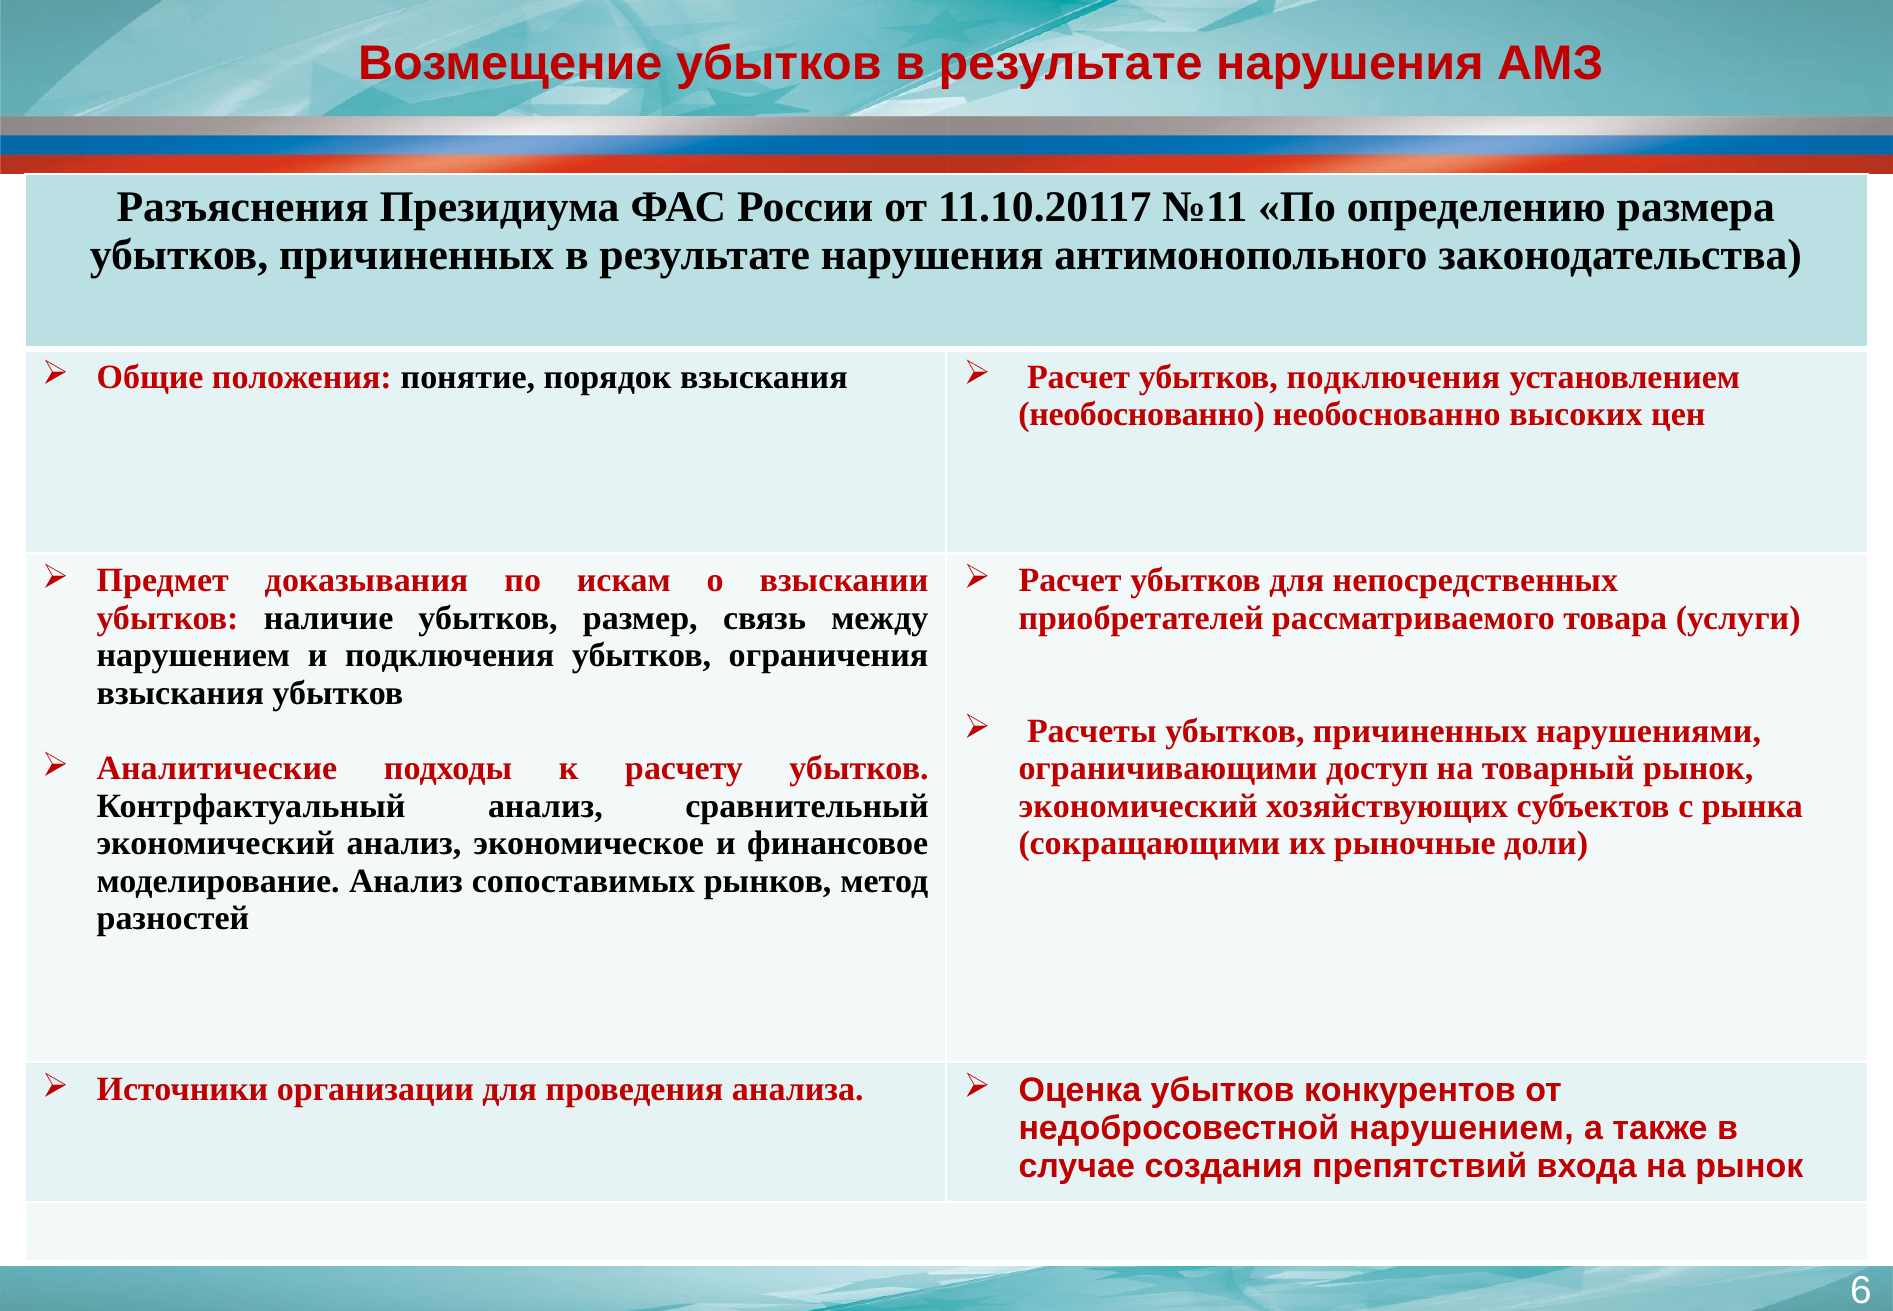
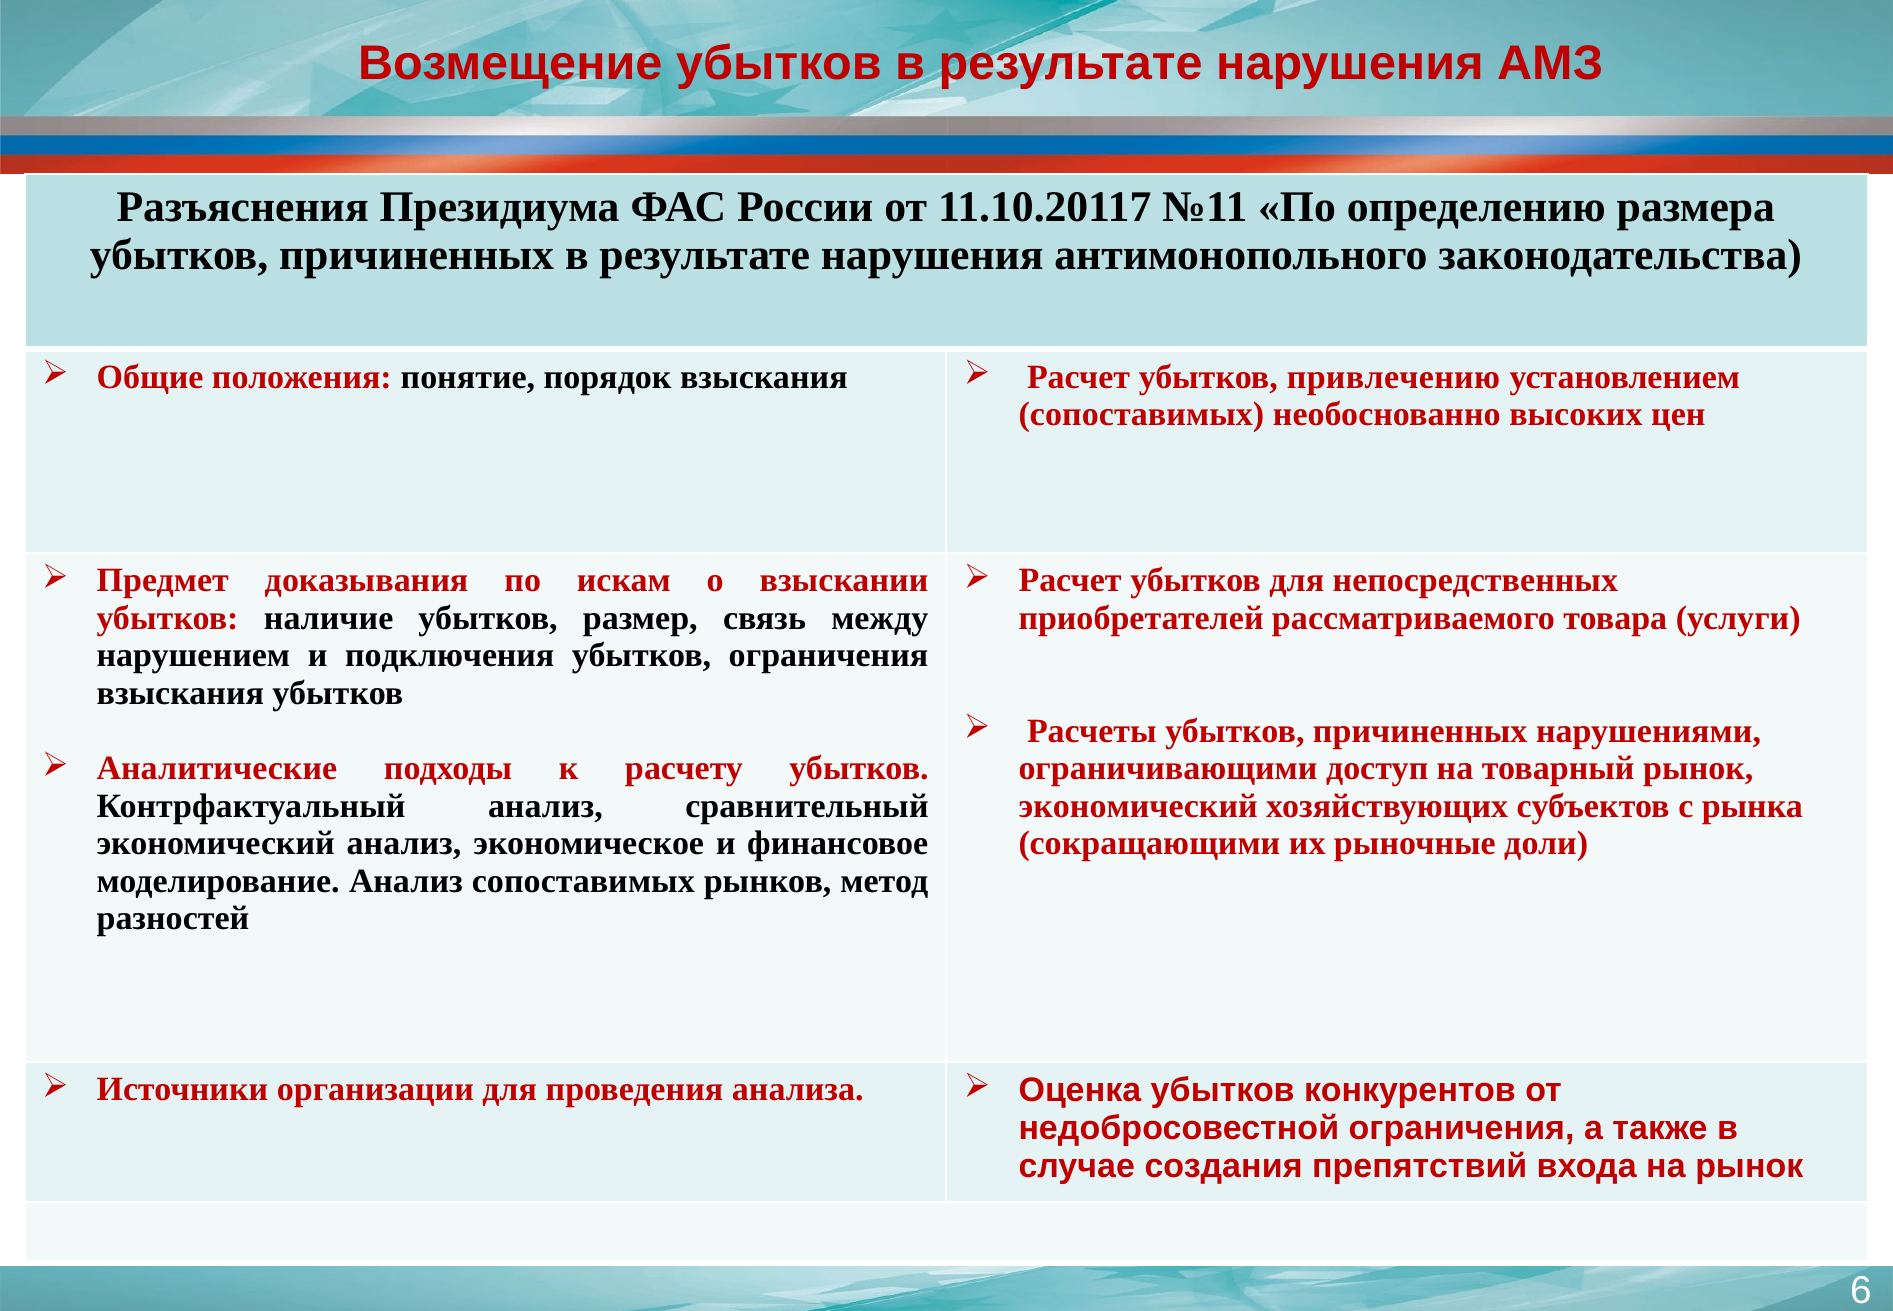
убытков подключения: подключения -> привлечению (1393, 377)
необоснованно: необоснованно -> сопоставимых (1141, 414)
недобросовестной нарушением: нарушением -> ограничения (1462, 1128)
